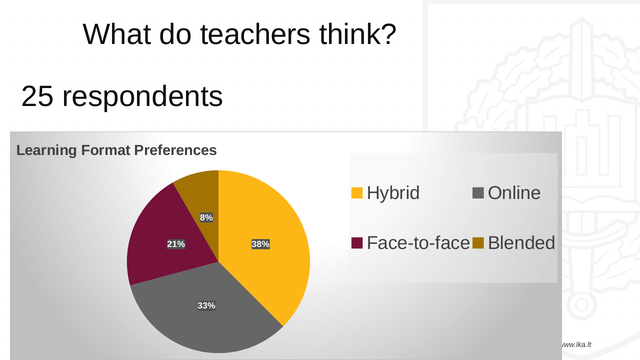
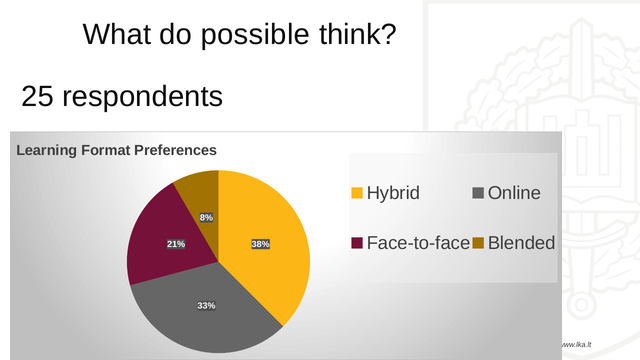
teachers: teachers -> possible (255, 35)
